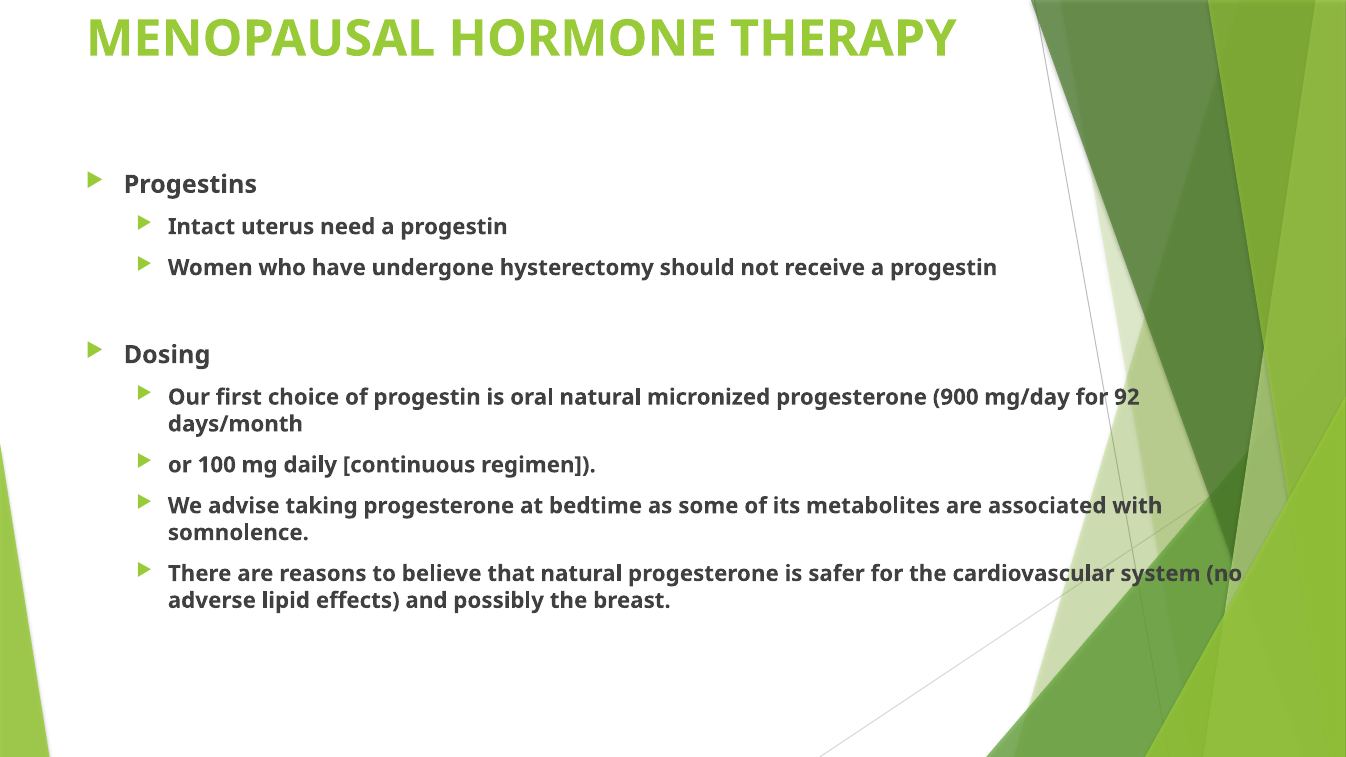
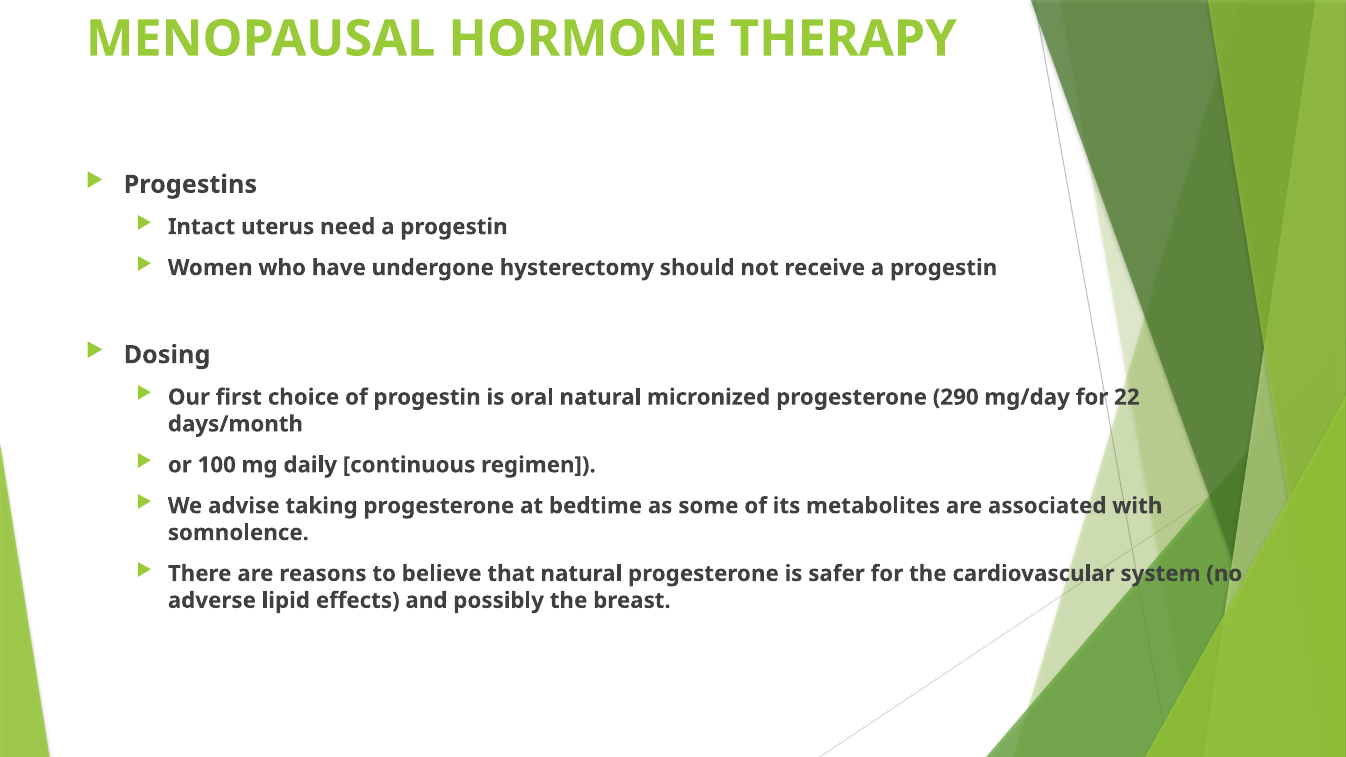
900: 900 -> 290 (956, 397)
92: 92 -> 22 (1127, 397)
